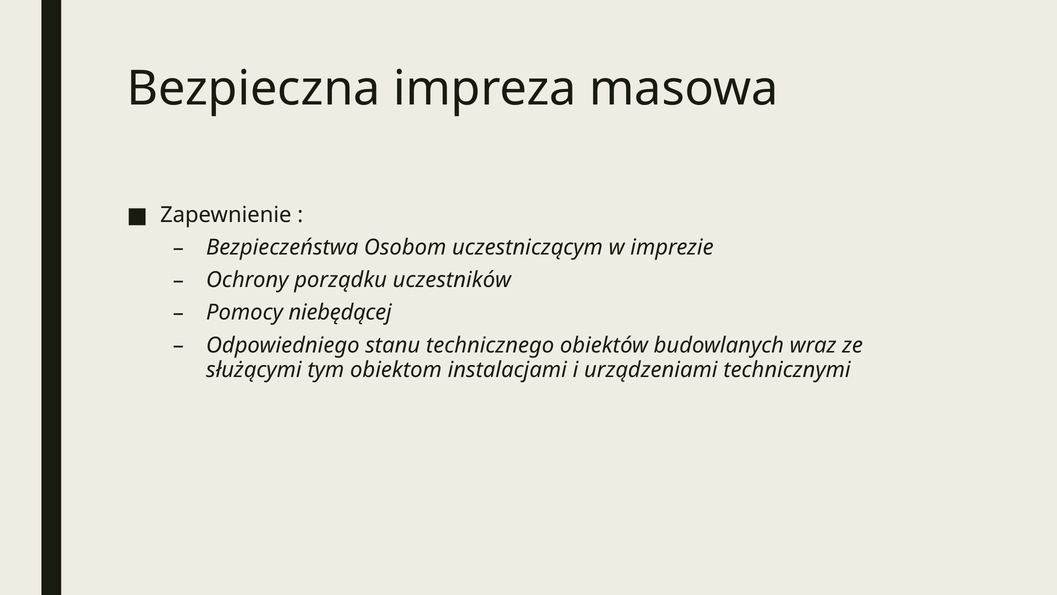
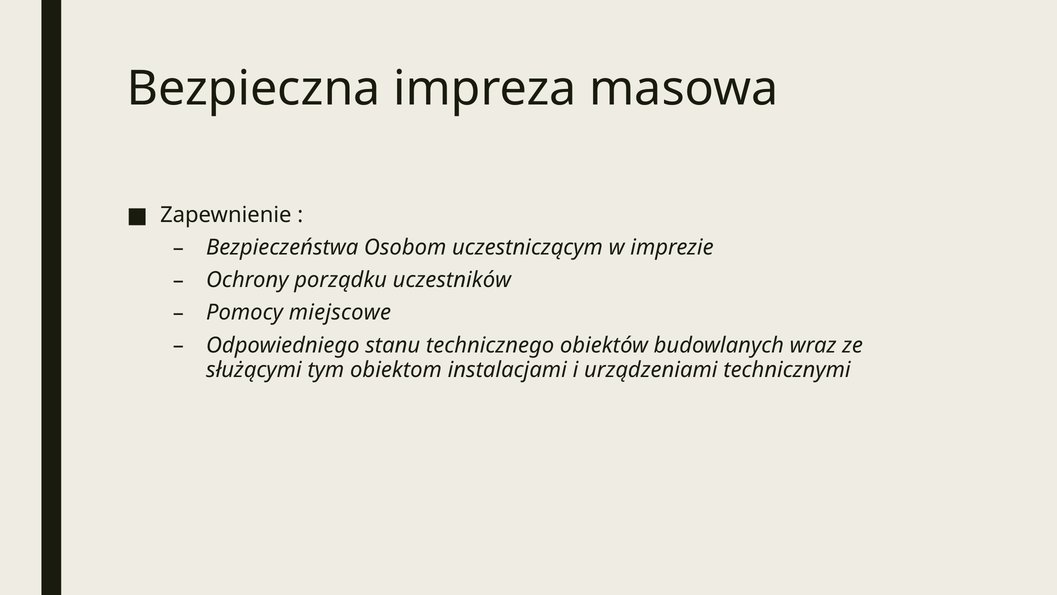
niebędącej: niebędącej -> miejscowe (340, 312)
